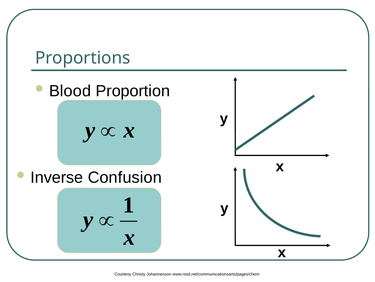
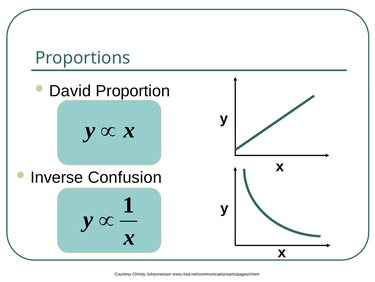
Blood: Blood -> David (70, 91)
